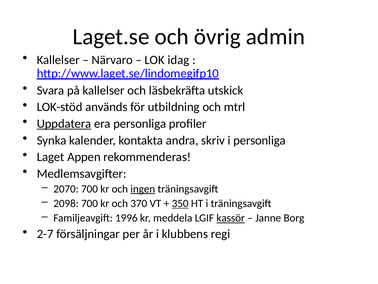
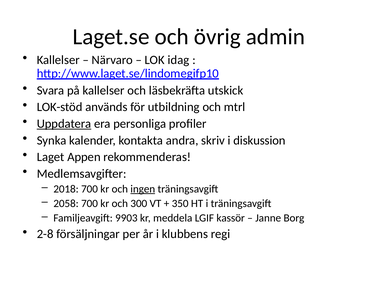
i personliga: personliga -> diskussion (259, 140)
2070: 2070 -> 2018 (66, 189)
2098: 2098 -> 2058 (66, 203)
370: 370 -> 300 (139, 203)
350 underline: present -> none (180, 203)
1996: 1996 -> 9903 (126, 218)
kassör underline: present -> none (231, 218)
2-7: 2-7 -> 2-8 (45, 234)
